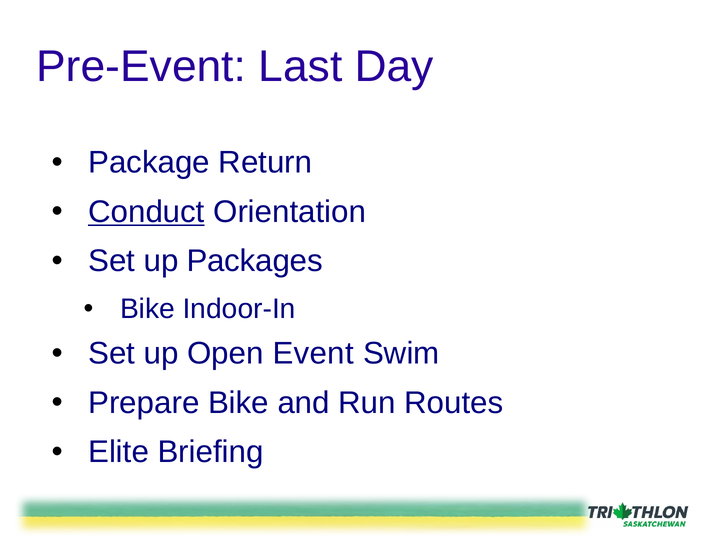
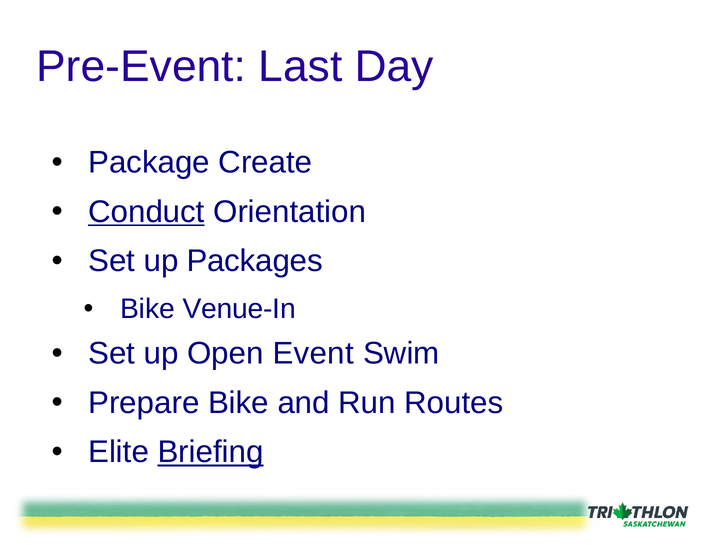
Return: Return -> Create (265, 163)
Indoor-In: Indoor-In -> Venue-In (239, 309)
Briefing underline: none -> present (211, 452)
